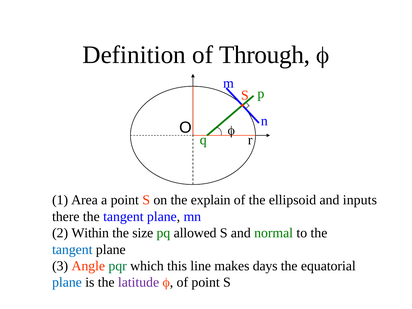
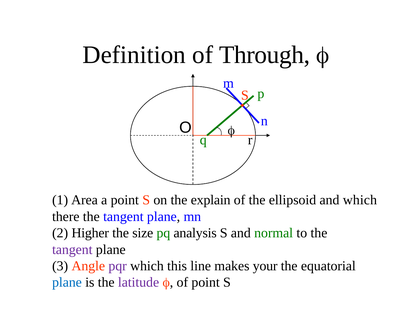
and inputs: inputs -> which (360, 200)
Within: Within -> Higher (90, 233)
allowed: allowed -> analysis (195, 233)
tangent colour: blue -> purple (72, 249)
pqr colour: green -> purple (118, 266)
days: days -> your (265, 266)
